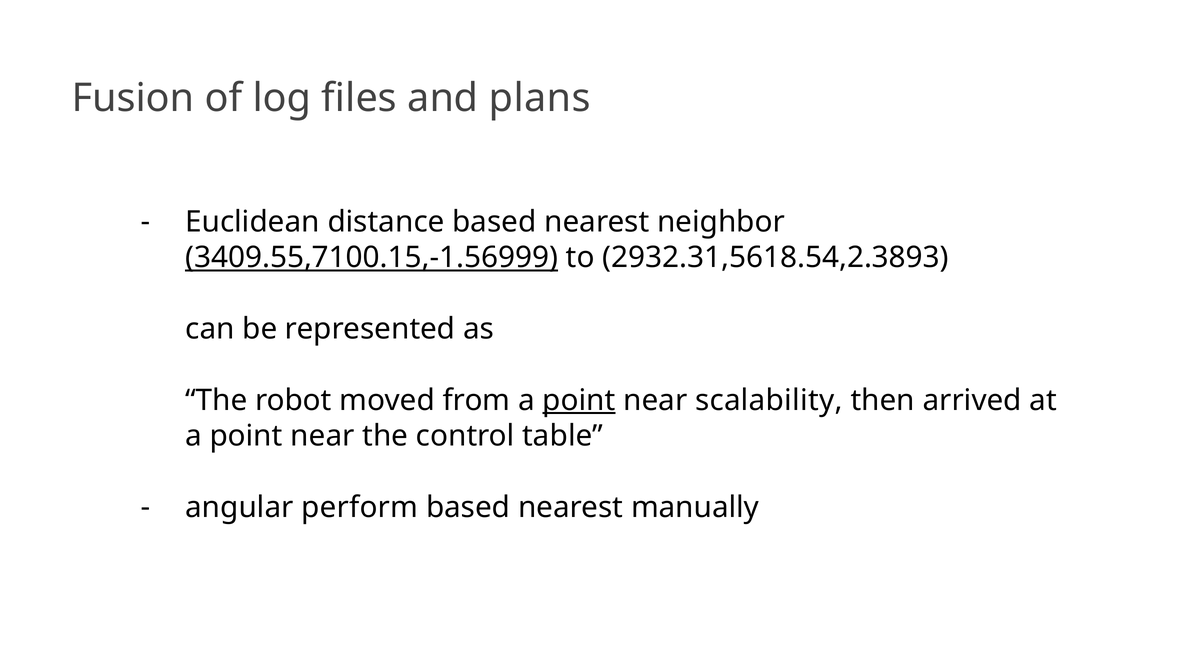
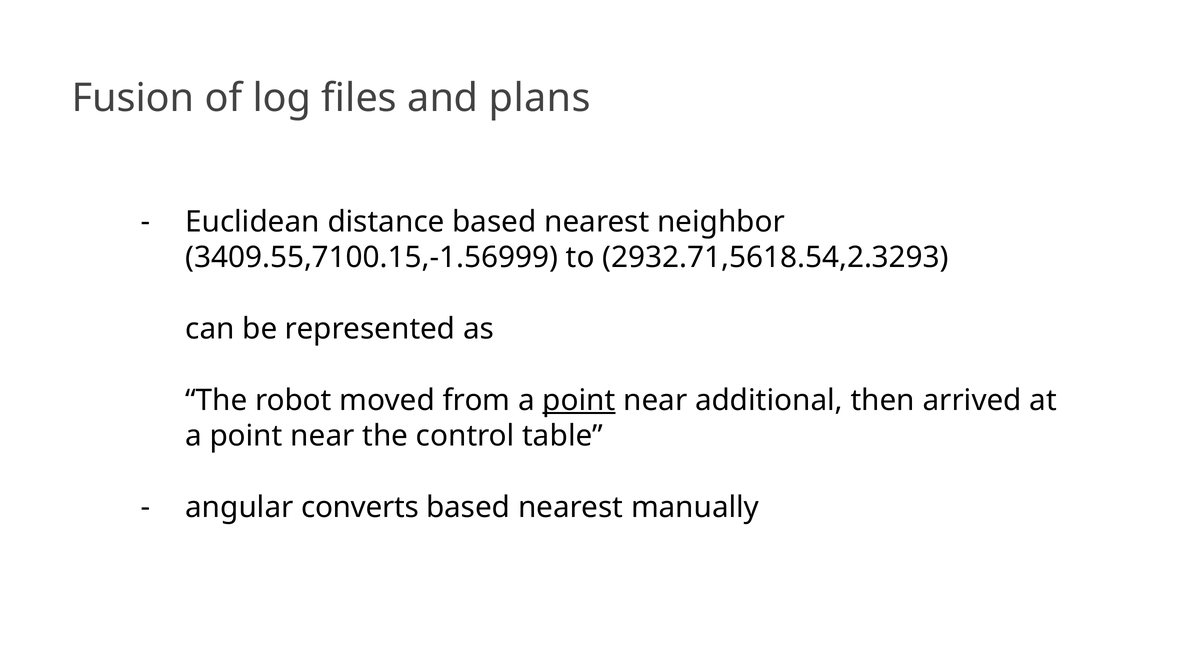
3409.55,7100.15,-1.56999 underline: present -> none (372, 258)
2932.31,5618.54,2.3893: 2932.31,5618.54,2.3893 -> 2932.71,5618.54,2.3293 (776, 258)
scalability: scalability -> additional (769, 401)
perform: perform -> converts (360, 508)
